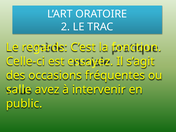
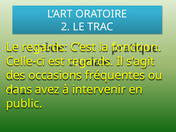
est essayez: essayez -> regards (90, 61)
salle: salle -> dans (19, 89)
